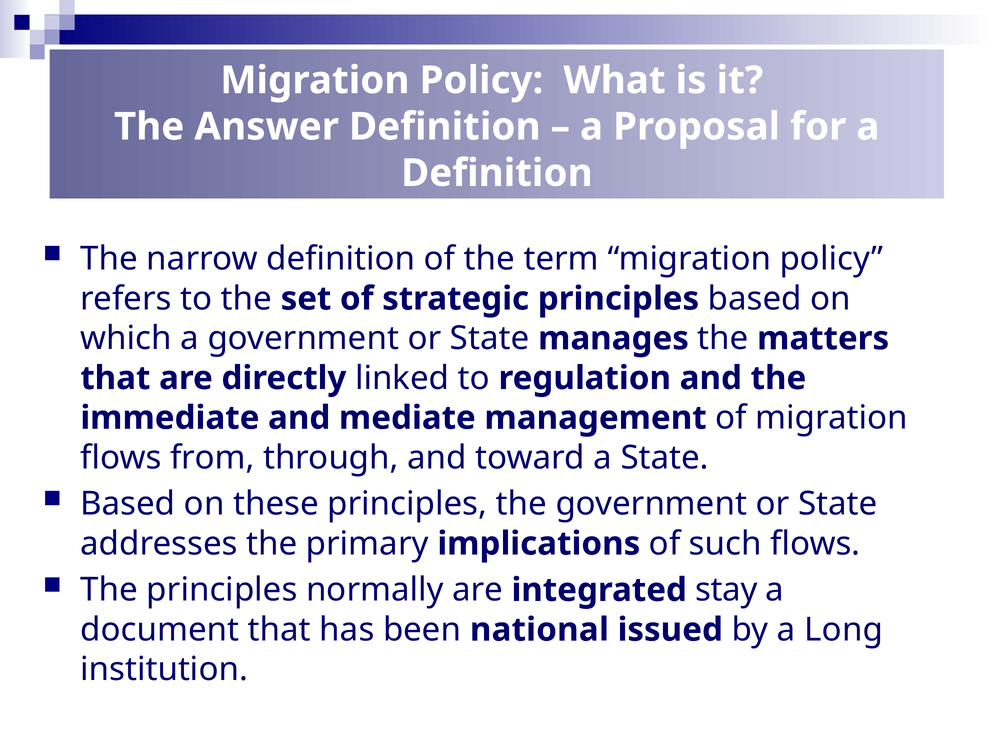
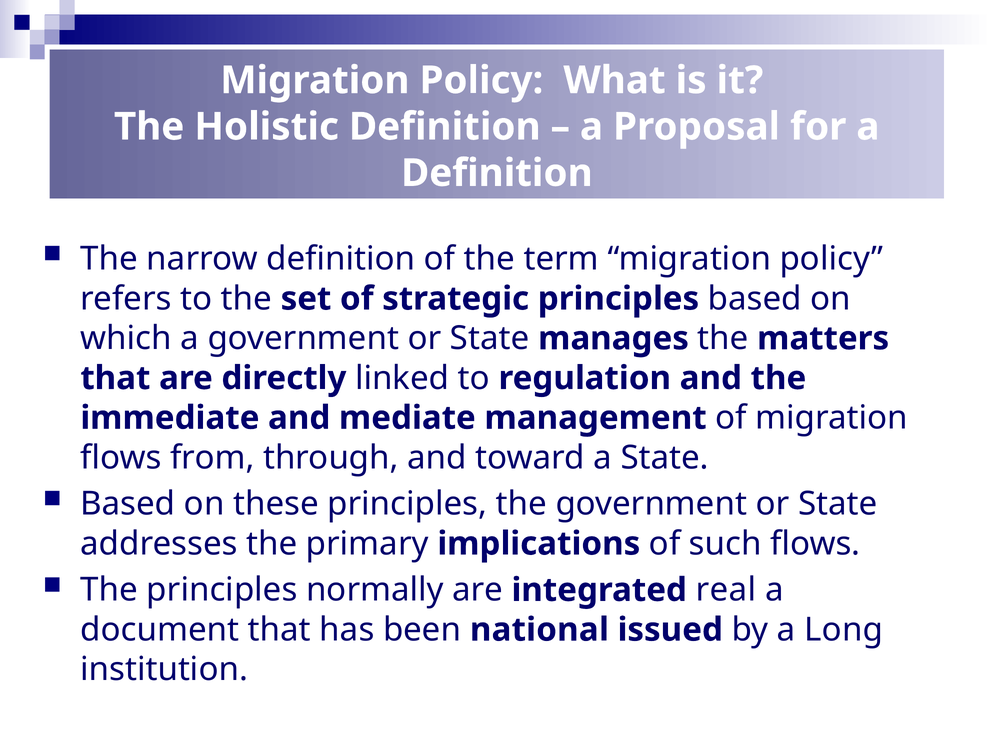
Answer: Answer -> Holistic (267, 127)
stay: stay -> real (726, 590)
